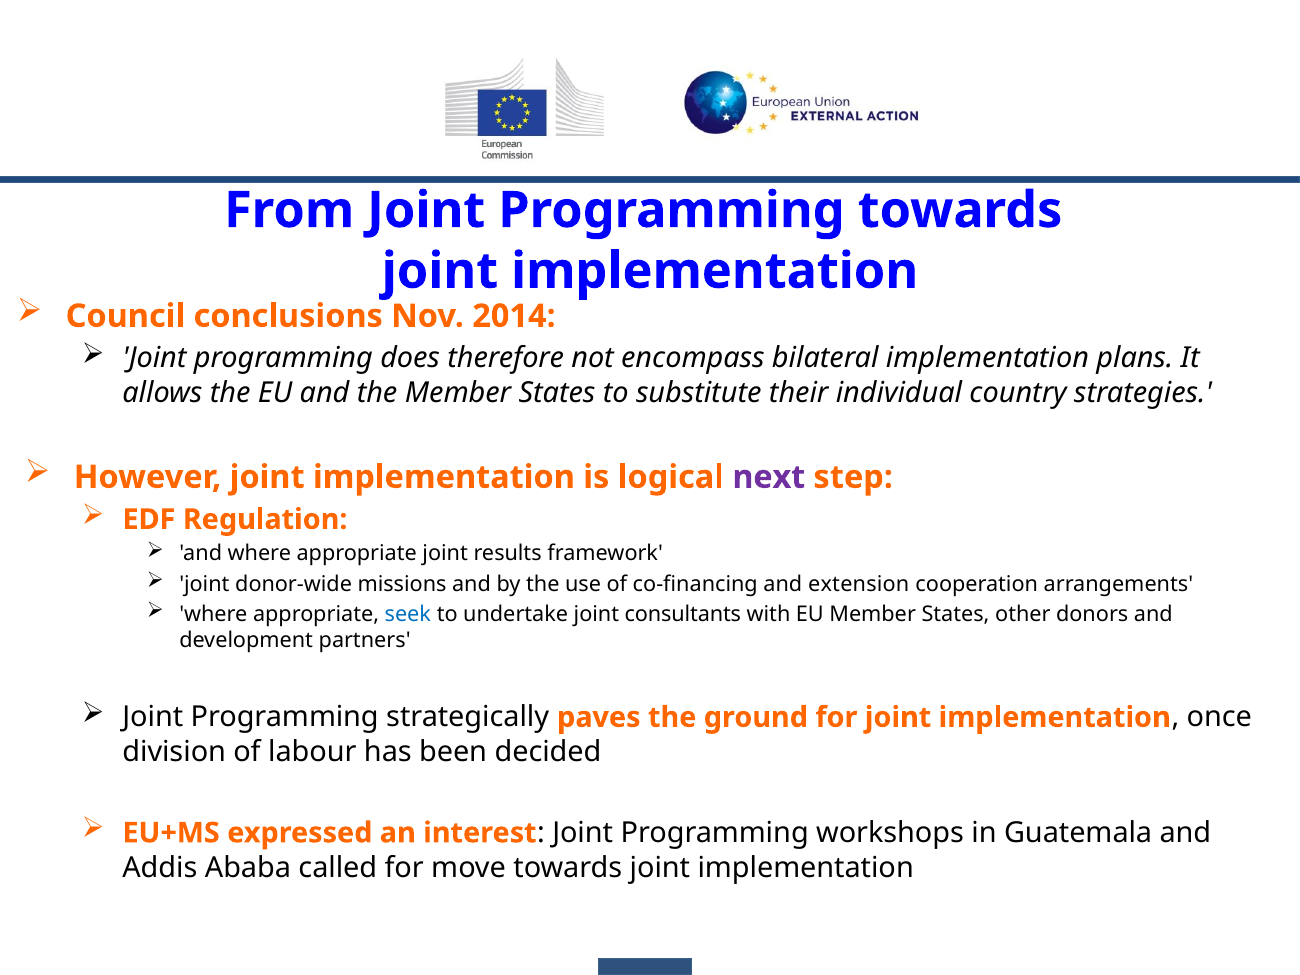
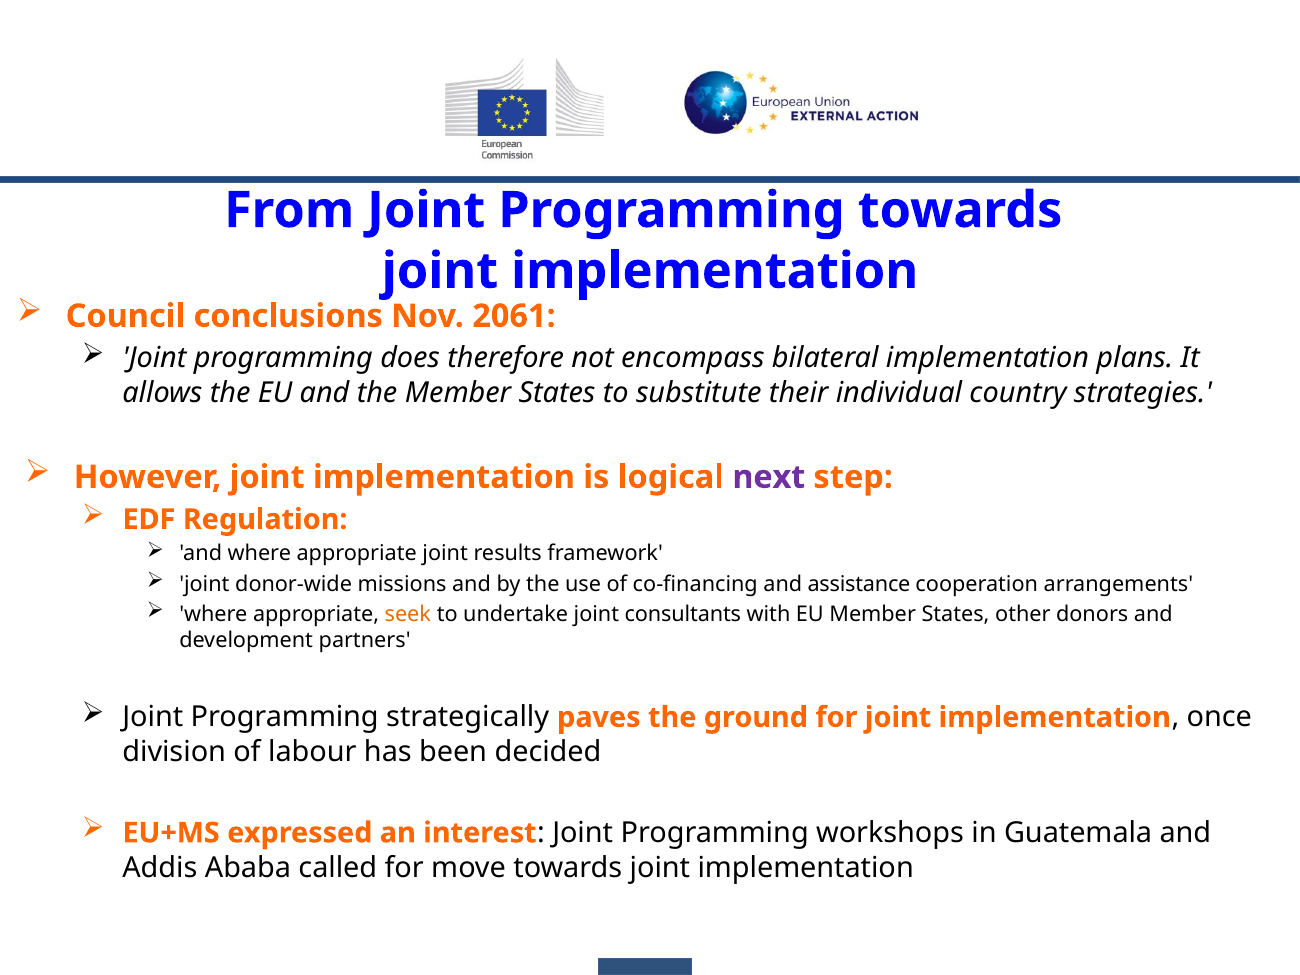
2014: 2014 -> 2061 (514, 316)
extension: extension -> assistance (859, 584)
seek colour: blue -> orange (408, 614)
